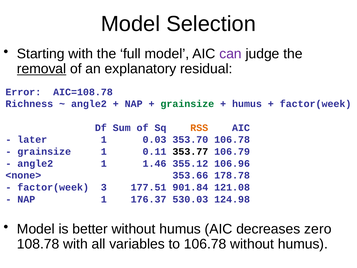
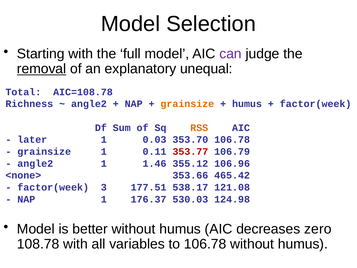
residual: residual -> unequal (206, 69)
Error: Error -> Total (23, 92)
grainsize colour: green -> orange (187, 104)
353.77 colour: black -> red (190, 151)
178.78: 178.78 -> 465.42 (232, 175)
901.84: 901.84 -> 538.17 (190, 187)
